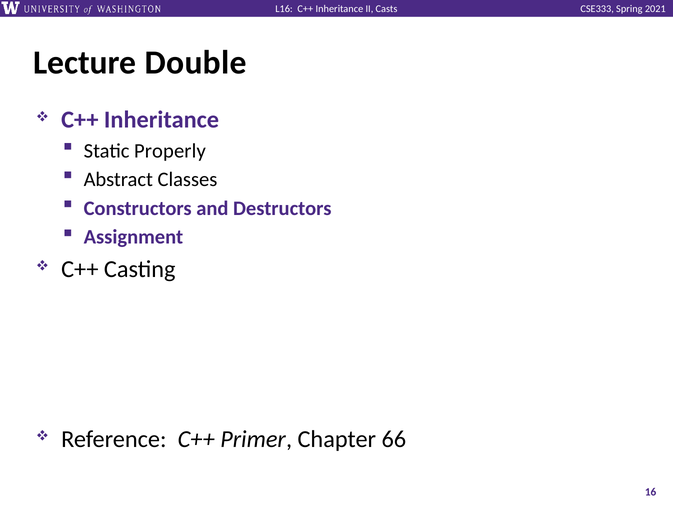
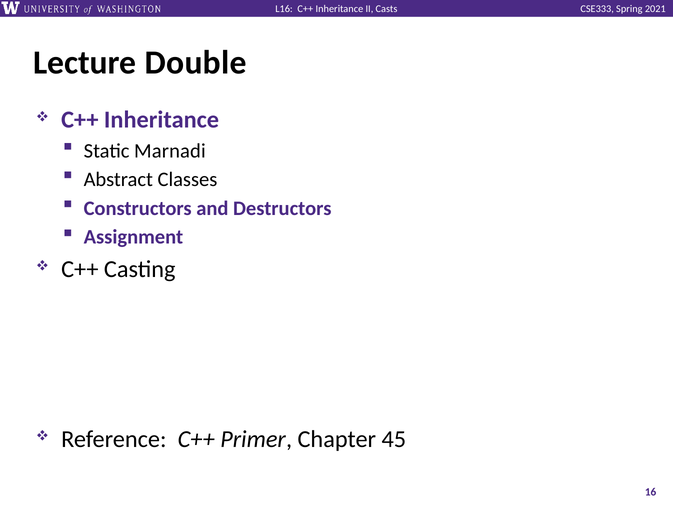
Properly: Properly -> Marnadi (170, 151)
66: 66 -> 45 (394, 439)
